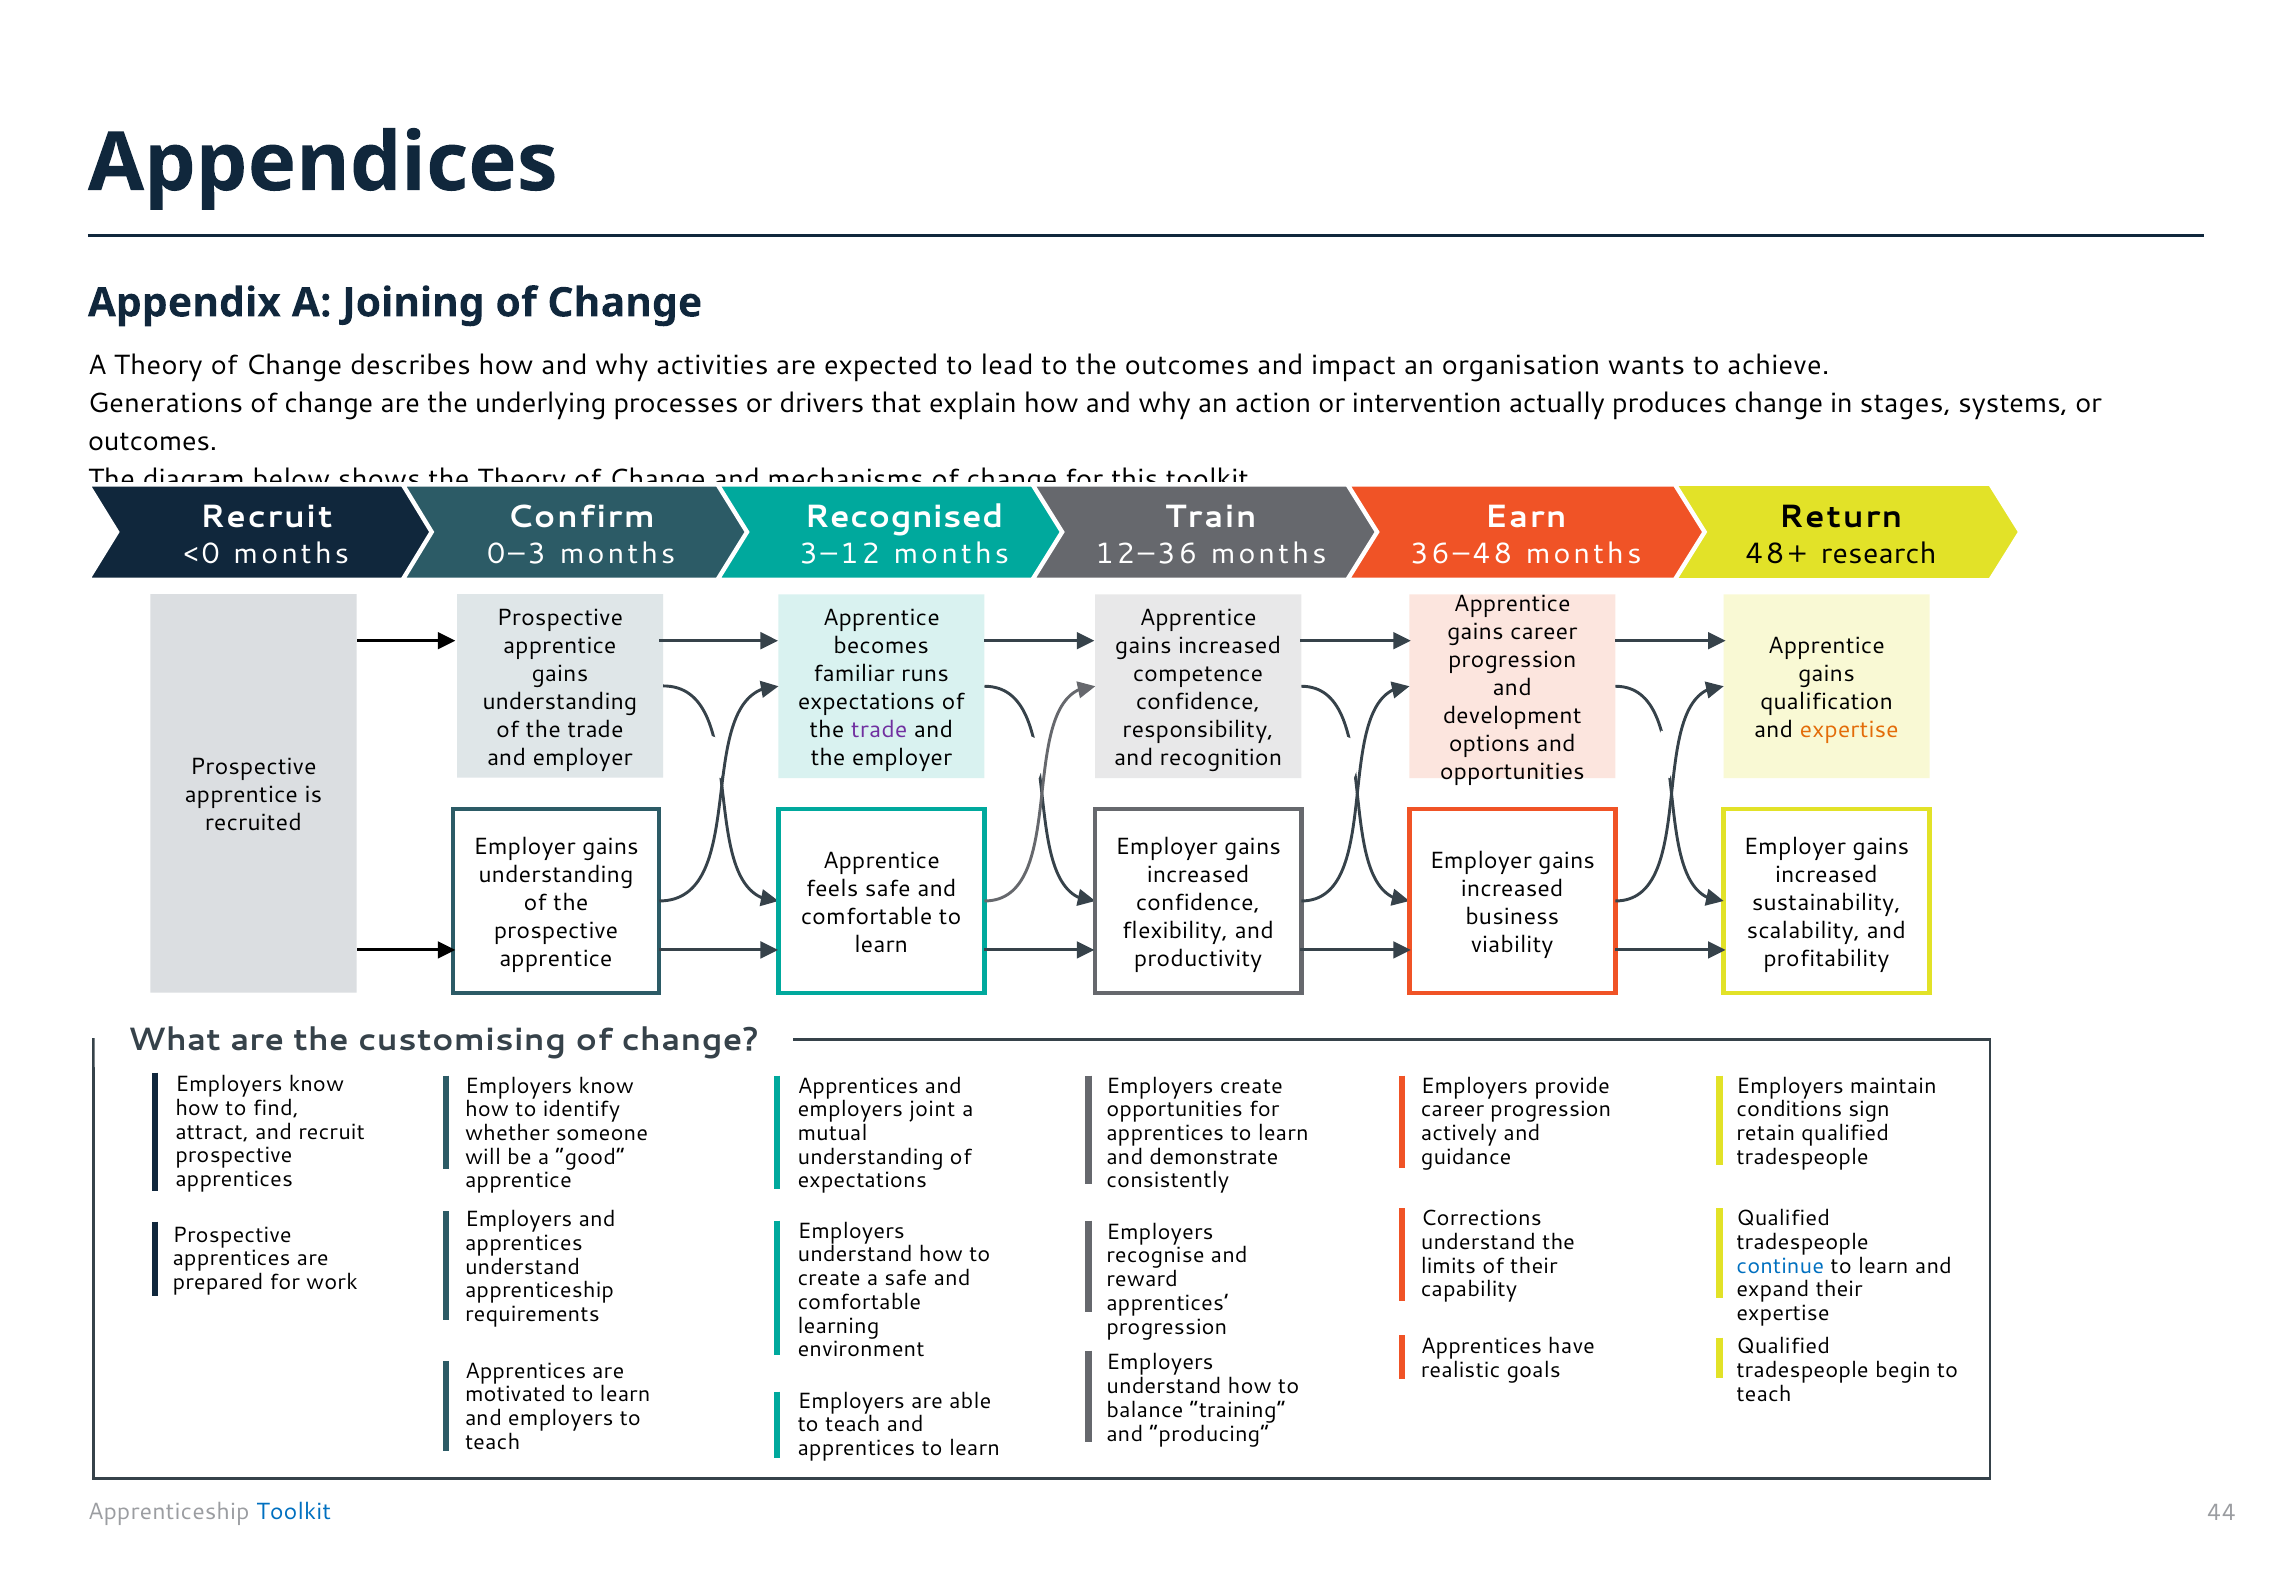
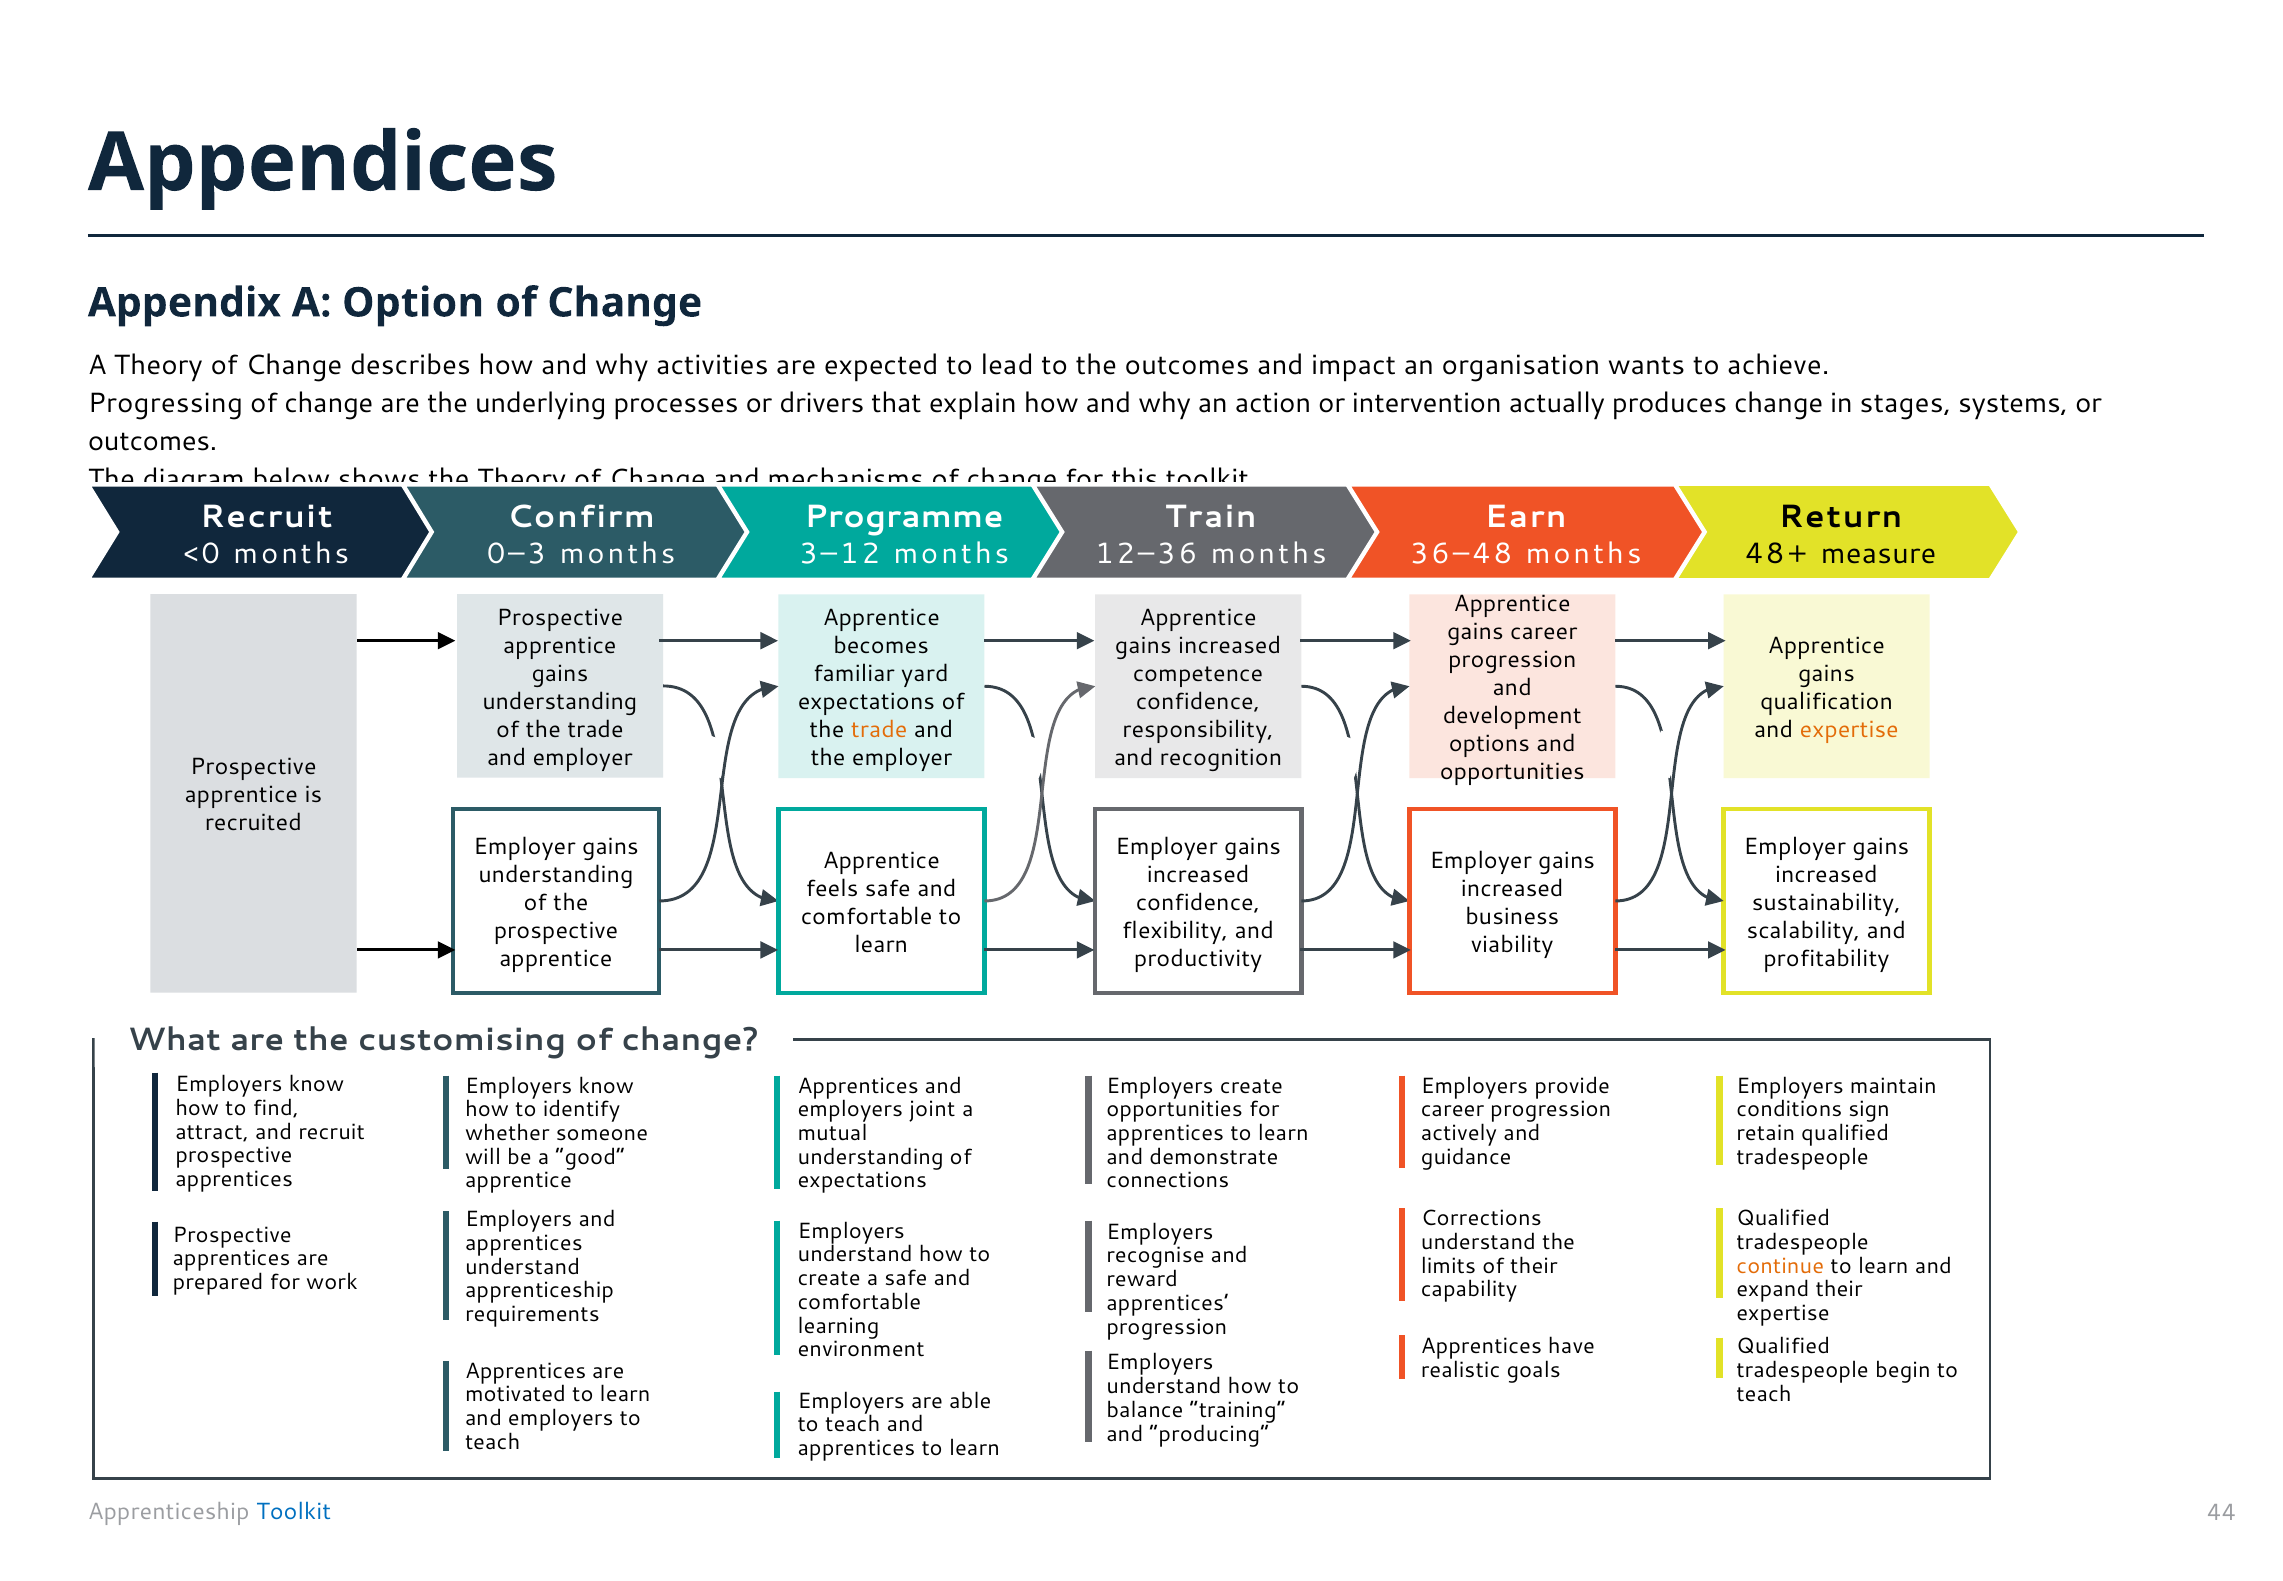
Joining: Joining -> Option (413, 303)
Generations: Generations -> Progressing (165, 403)
Recognised: Recognised -> Programme (904, 516)
research: research -> measure (1879, 553)
runs: runs -> yard (925, 674)
trade colour: purple -> orange (879, 730)
consistently: consistently -> connections (1168, 1180)
continue colour: blue -> orange (1780, 1266)
